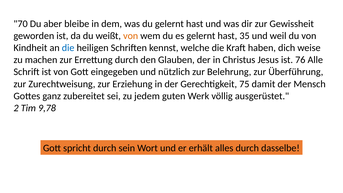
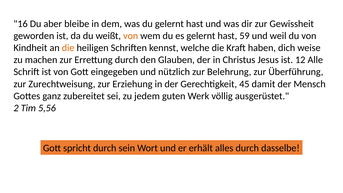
70: 70 -> 16 (21, 24)
35: 35 -> 59 (245, 36)
die colour: blue -> orange (68, 48)
76: 76 -> 12 (300, 60)
75: 75 -> 45 (244, 84)
9,78: 9,78 -> 5,56 (47, 108)
